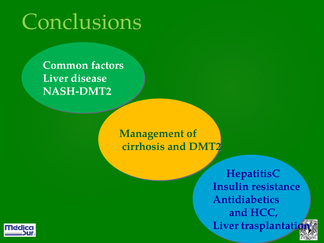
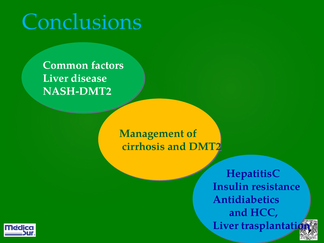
Conclusions colour: light green -> light blue (82, 22)
